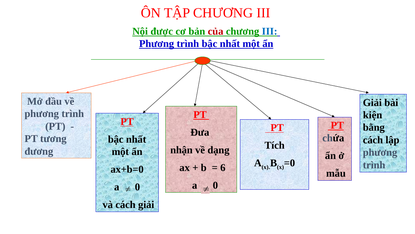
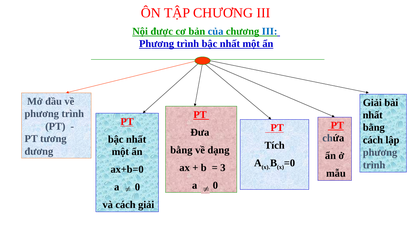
của colour: red -> blue (216, 31)
kiện: kiện -> nhất (373, 115)
nhận: nhận -> bằng (181, 150)
6: 6 -> 3 (223, 167)
